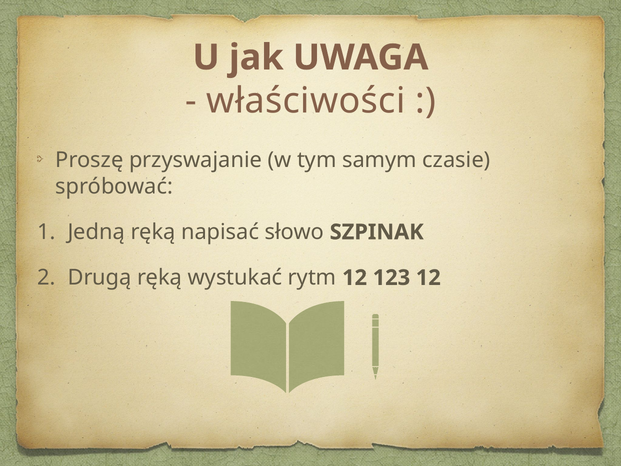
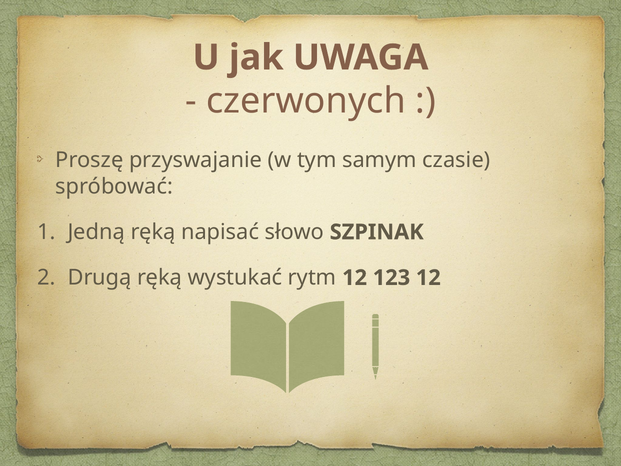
właściwości: właściwości -> czerwonych (306, 101)
